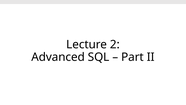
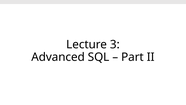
2: 2 -> 3 (115, 44)
